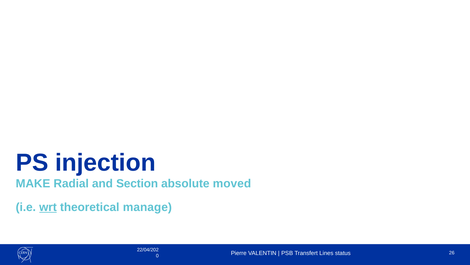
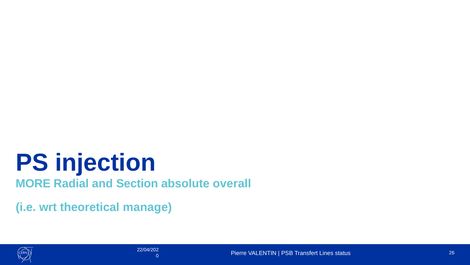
MAKE: MAKE -> MORE (33, 183)
moved: moved -> overall (232, 183)
wrt underline: present -> none (48, 207)
